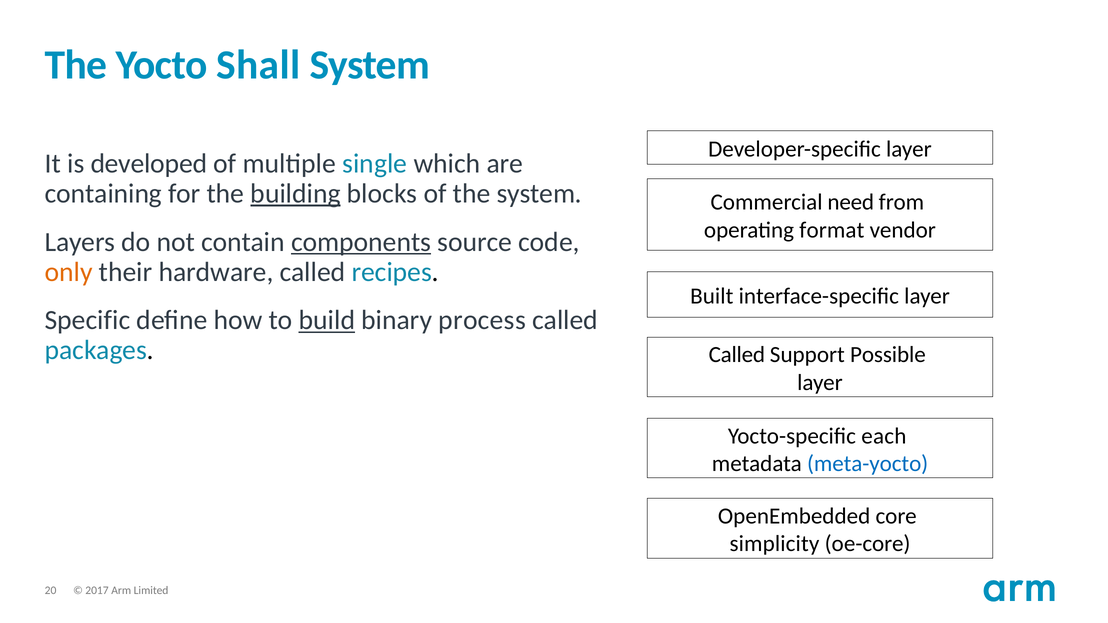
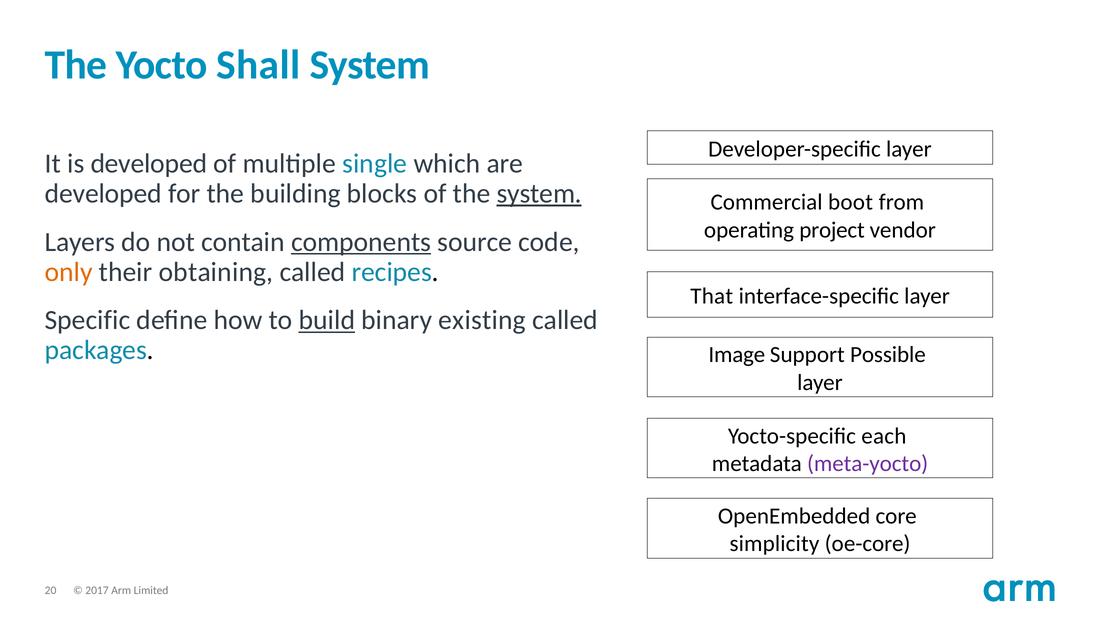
containing: containing -> developed (103, 194)
building underline: present -> none (296, 194)
system underline: none -> present (539, 194)
need: need -> boot (851, 202)
format: format -> project (832, 230)
hardware: hardware -> obtaining (216, 272)
Built: Built -> That (712, 296)
process: process -> existing (482, 320)
Called: Called -> Image (737, 355)
meta-yocto colour: blue -> purple (868, 464)
